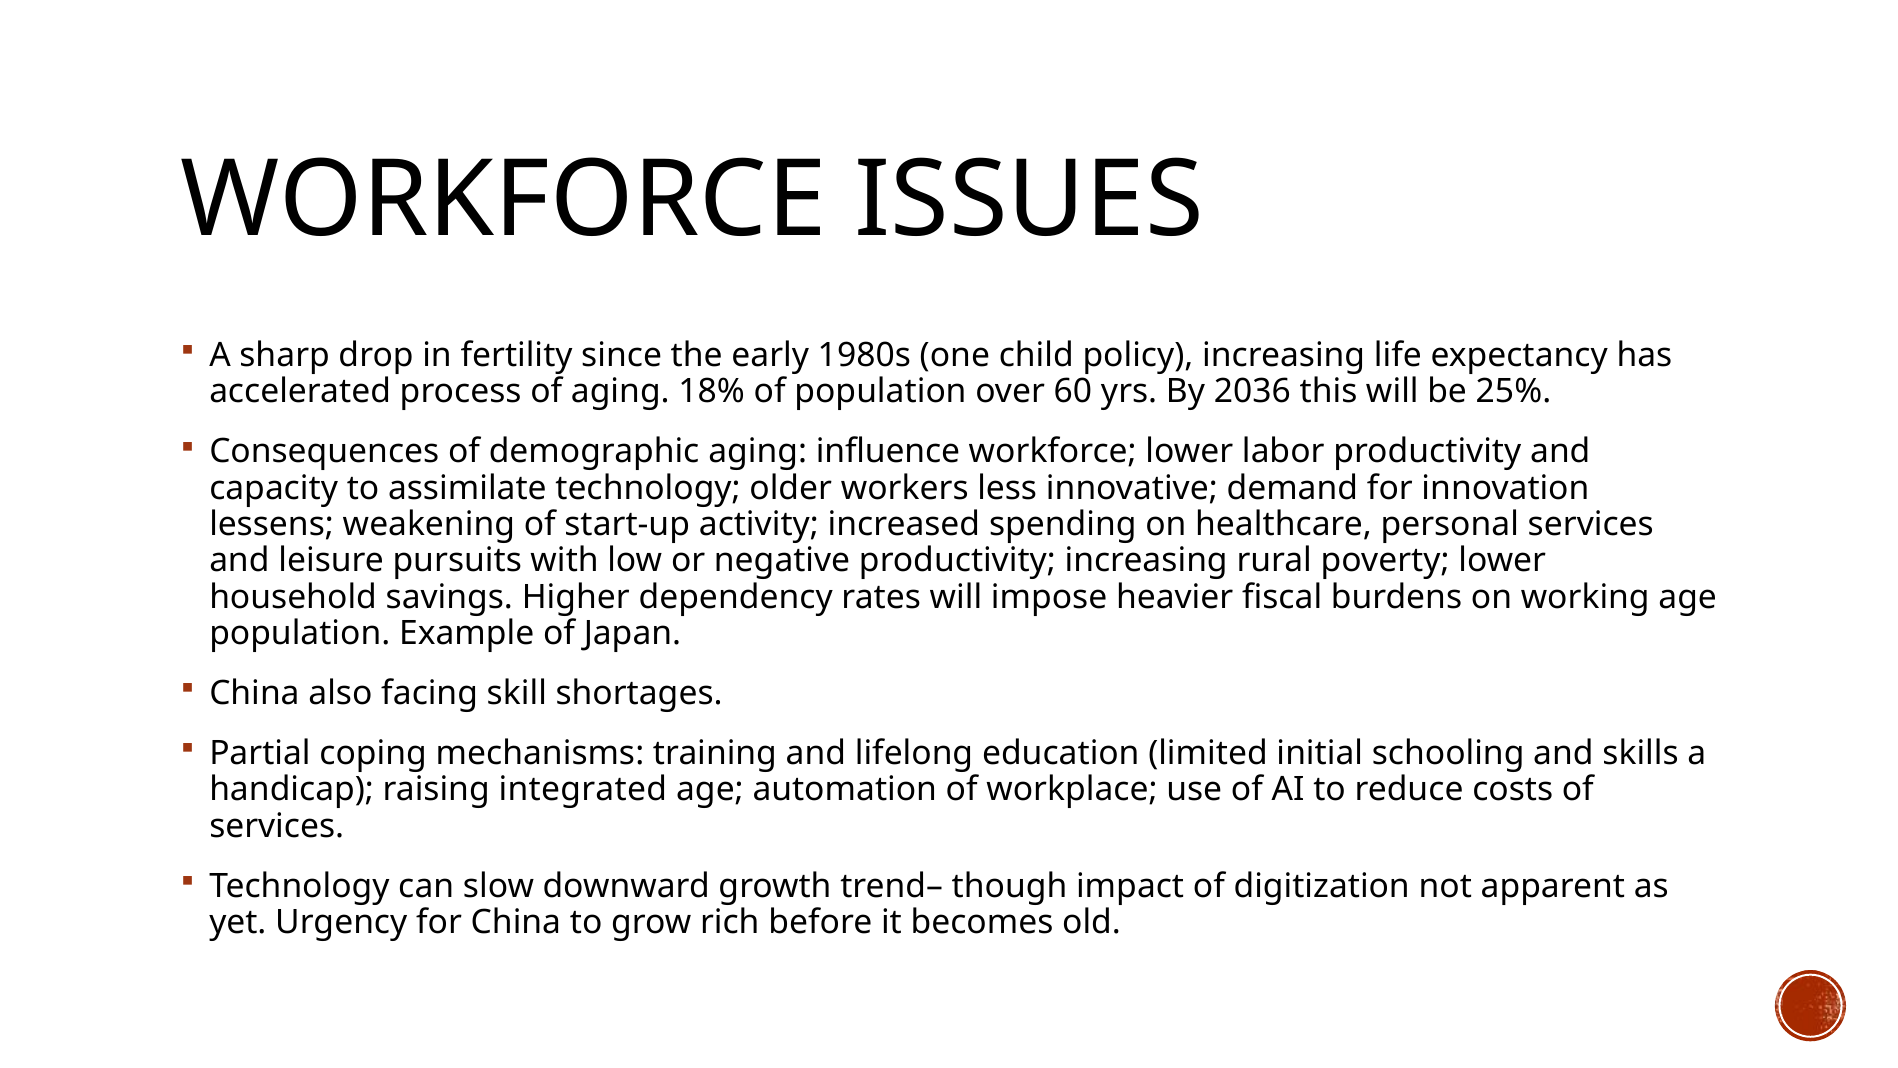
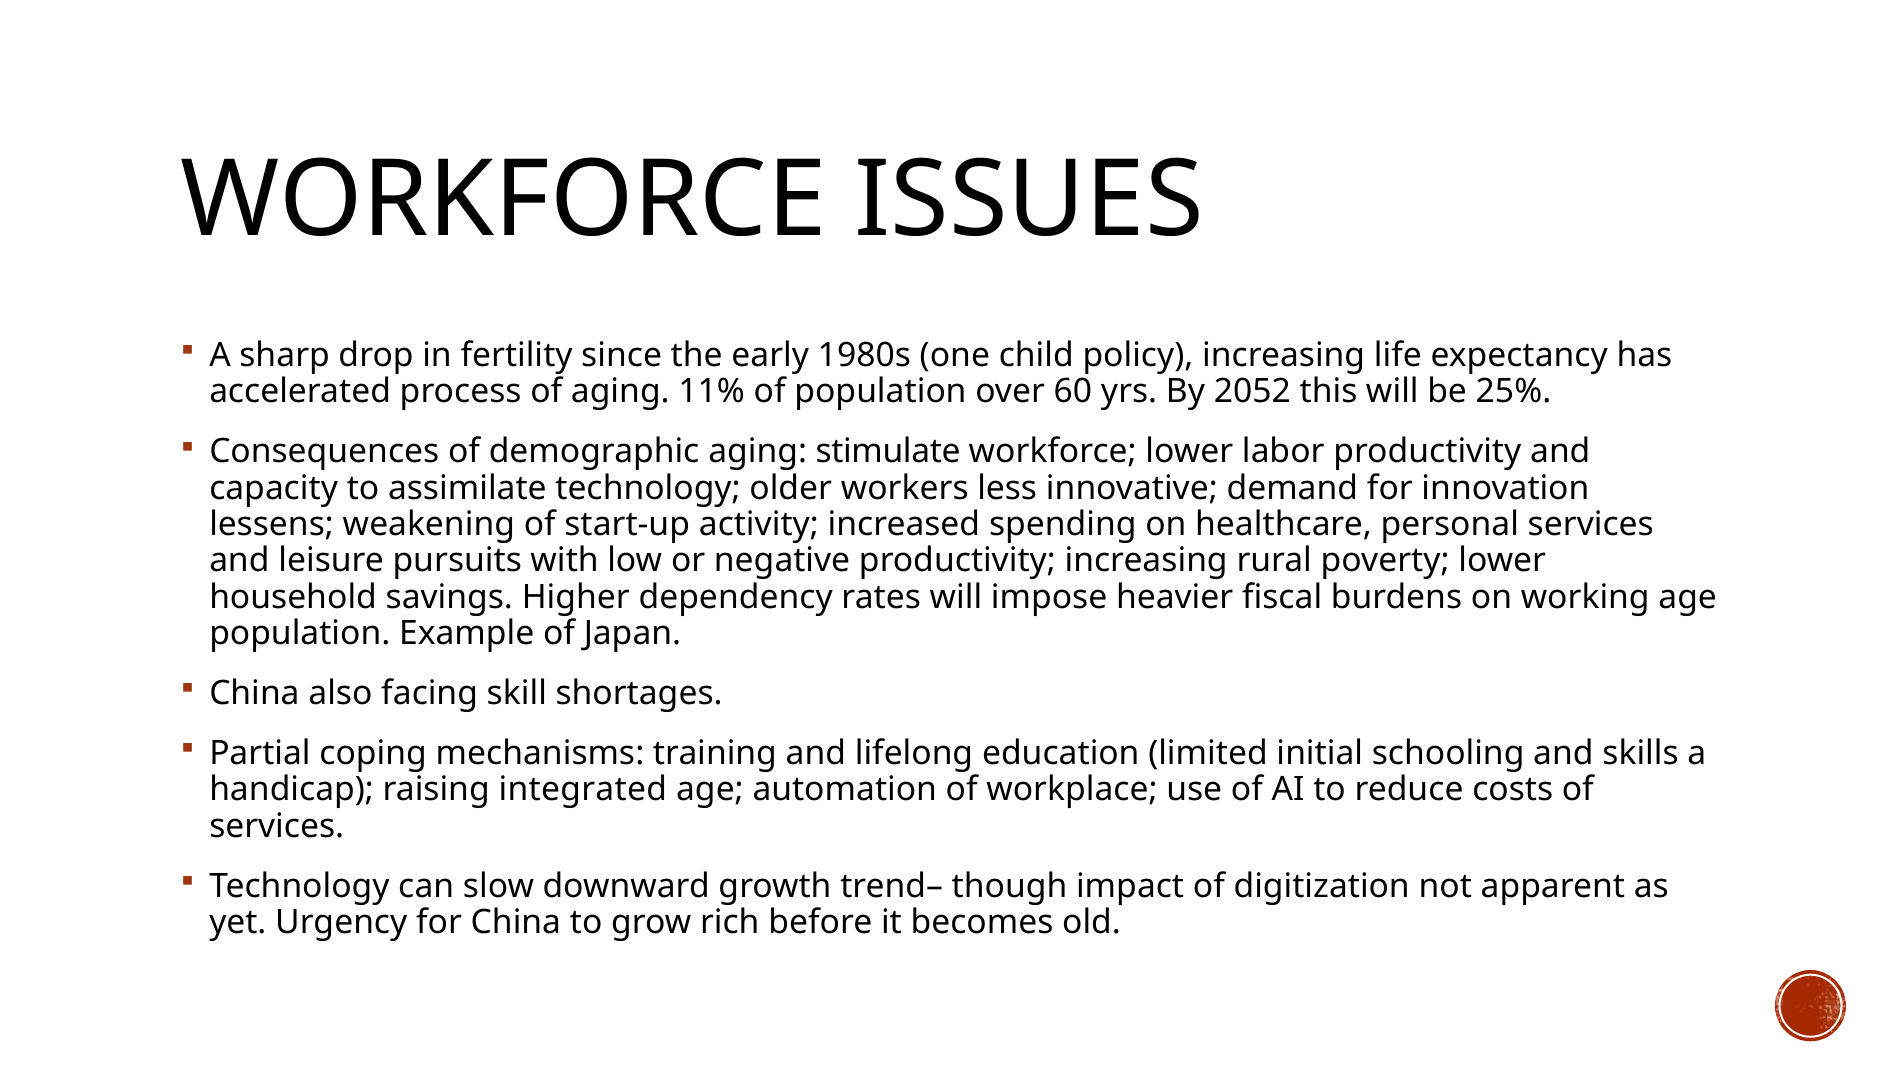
18%: 18% -> 11% (712, 392)
2036: 2036 -> 2052 (1252, 392)
influence: influence -> stimulate (888, 452)
